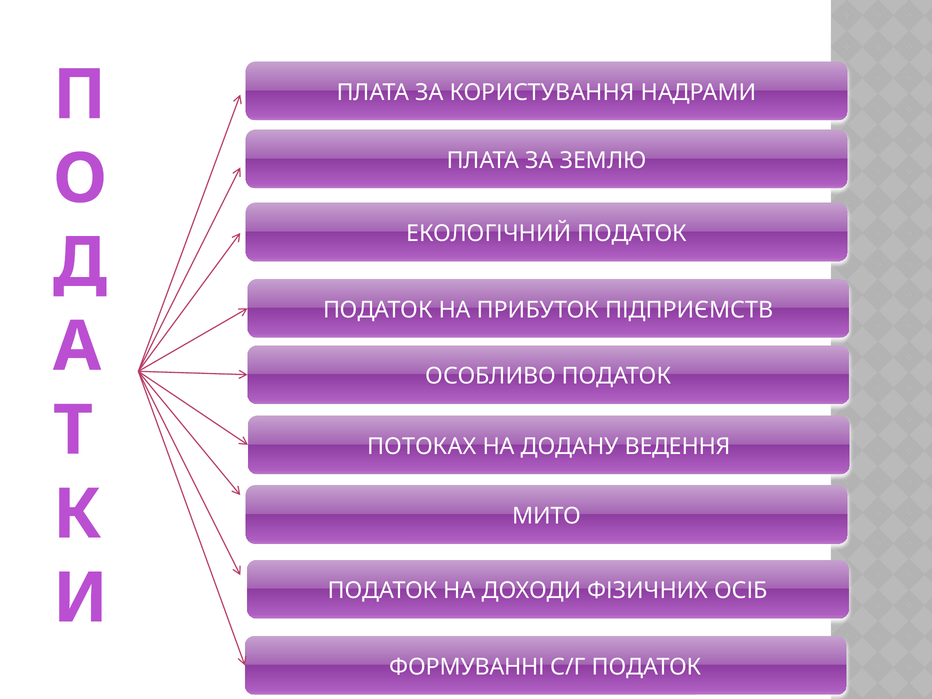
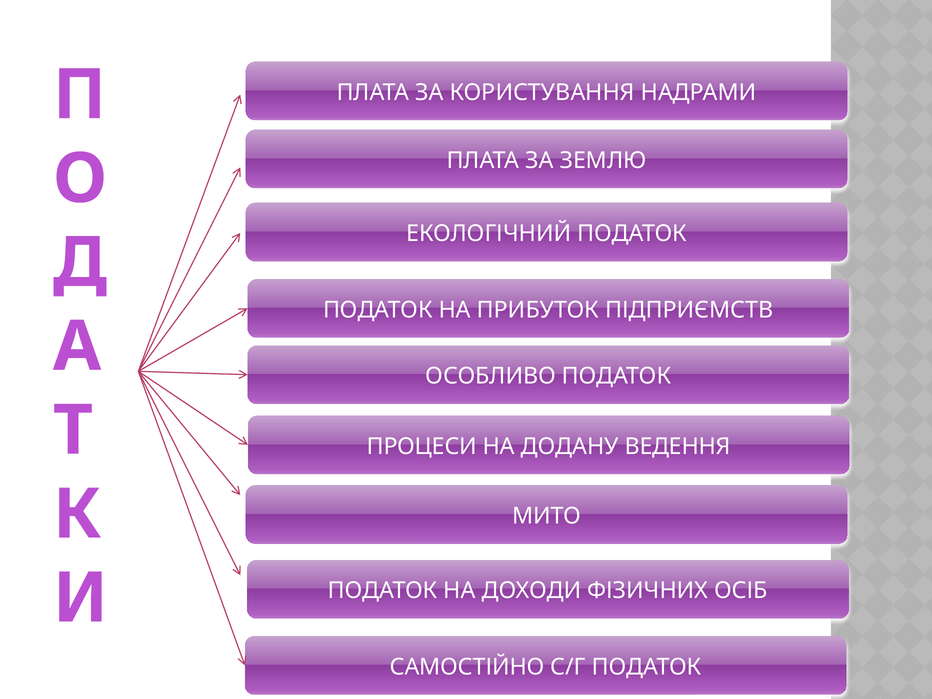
ПОТОКАХ: ПОТОКАХ -> ПРОЦЕСИ (422, 446)
ФОРМУВАННІ: ФОРМУВАННІ -> САМОСТІЙНО (467, 667)
